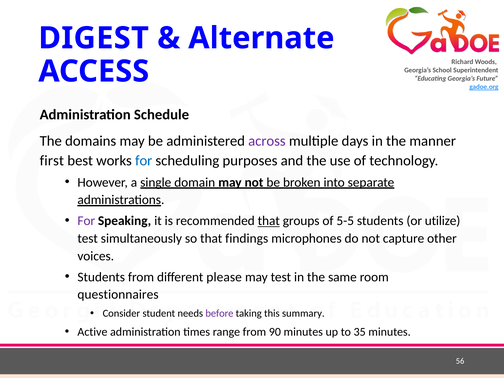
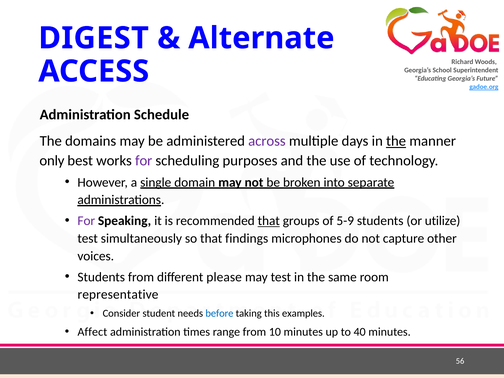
the underline: none -> present (396, 141)
first: first -> only (52, 161)
for colour: blue -> purple (144, 161)
5-5: 5-5 -> 5-9 (345, 221)
questionnaires: questionnaires -> representative (118, 295)
before colour: purple -> blue (219, 313)
summary: summary -> examples (303, 313)
Active: Active -> Affect (92, 332)
90: 90 -> 10 (275, 332)
35: 35 -> 40 (360, 332)
